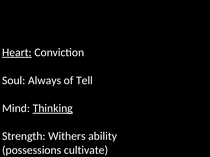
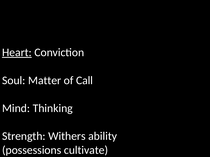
Always: Always -> Matter (45, 81)
Tell: Tell -> Call (85, 81)
Thinking underline: present -> none (53, 109)
